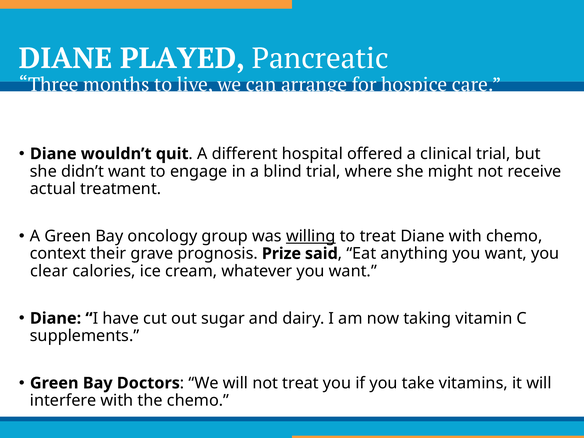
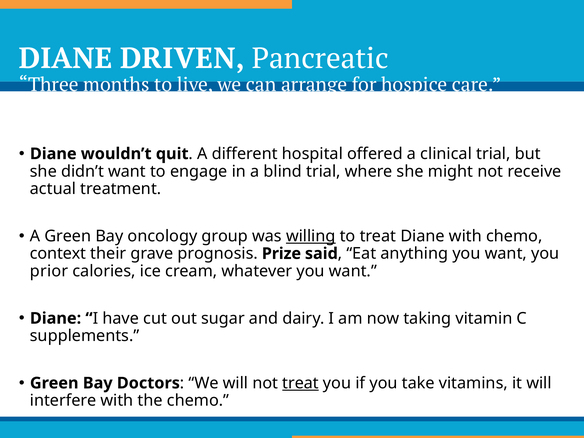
PLAYED: PLAYED -> DRIVEN (182, 58)
clear: clear -> prior (49, 271)
treat underline: none -> present (301, 383)
